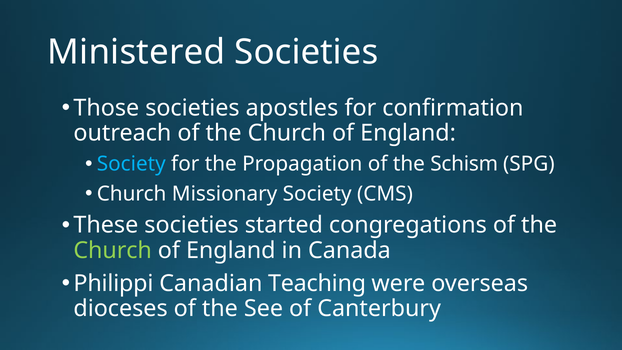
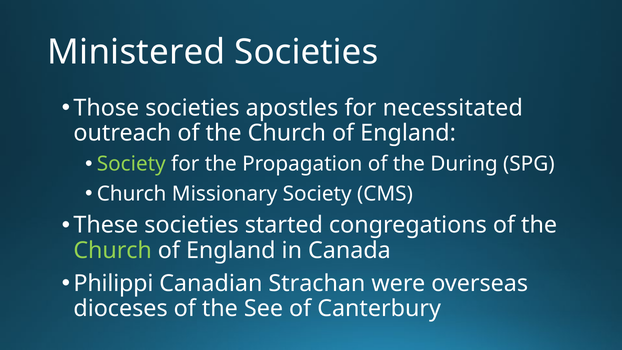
confirmation: confirmation -> necessitated (453, 108)
Society colour: light blue -> light green (131, 164)
Schism: Schism -> During (464, 164)
Teaching: Teaching -> Strachan (317, 283)
